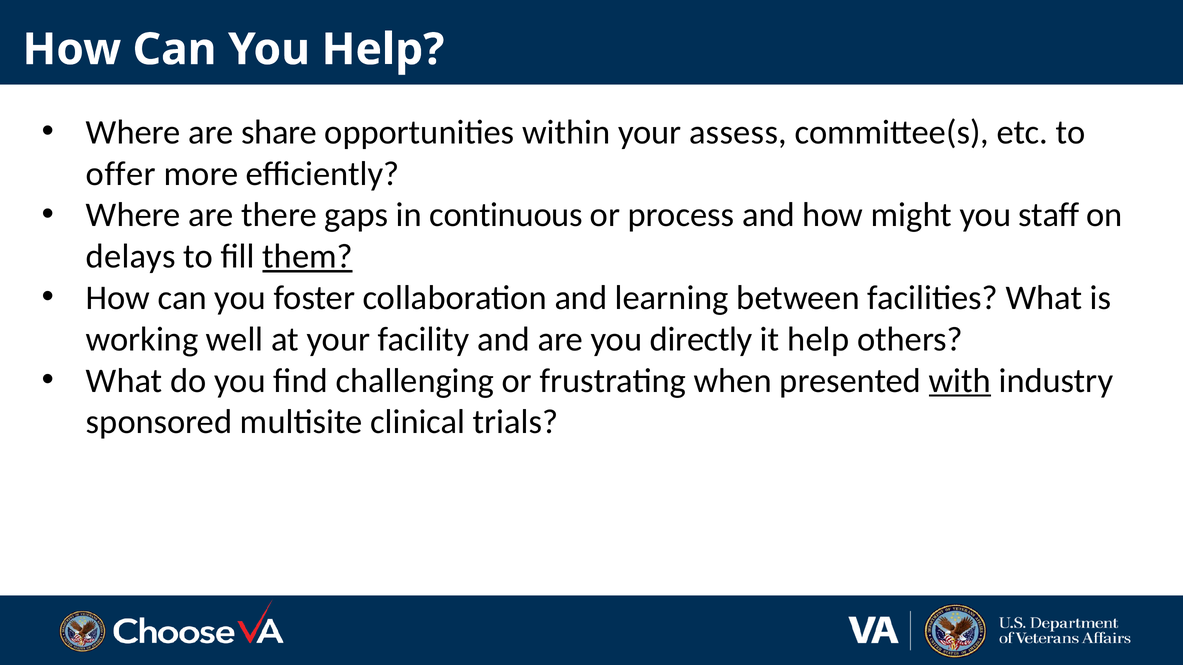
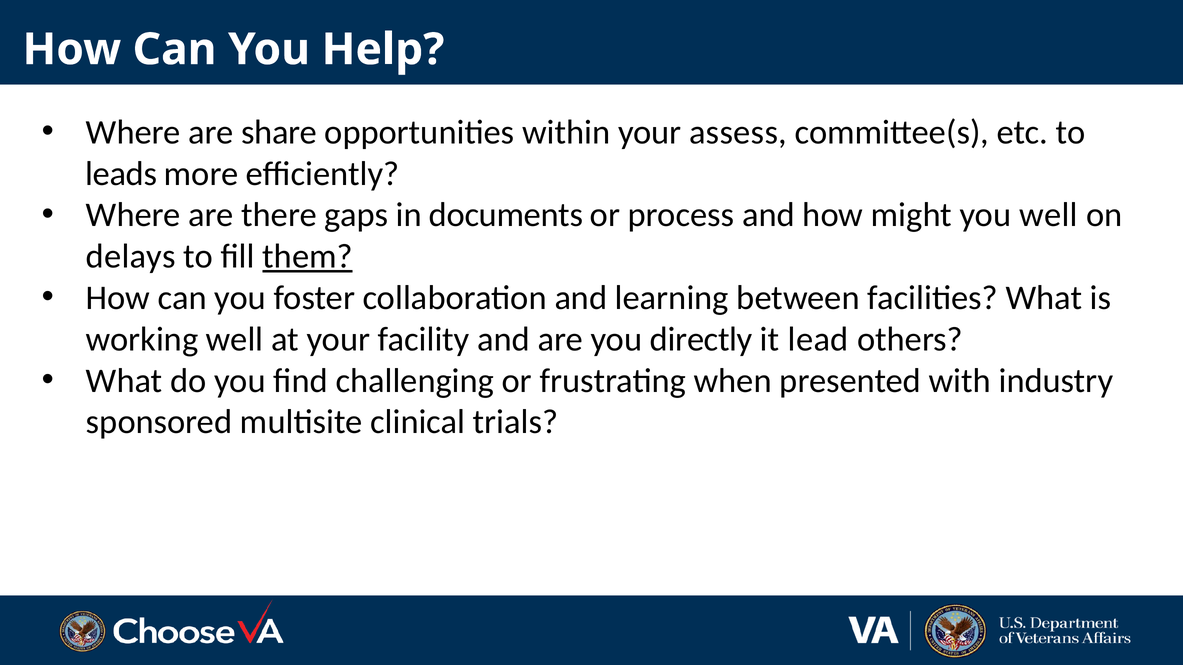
offer: offer -> leads (121, 174)
continuous: continuous -> documents (506, 215)
you staff: staff -> well (1049, 215)
it help: help -> lead (818, 339)
with underline: present -> none (960, 381)
